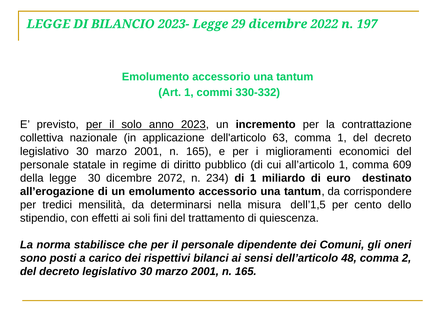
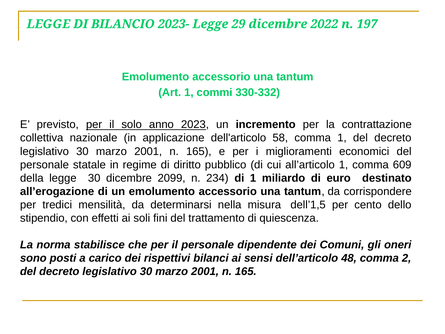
63: 63 -> 58 (280, 138)
2072: 2072 -> 2099 (172, 178)
